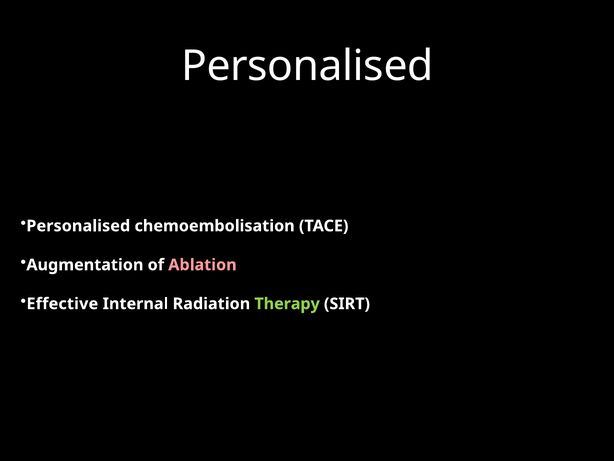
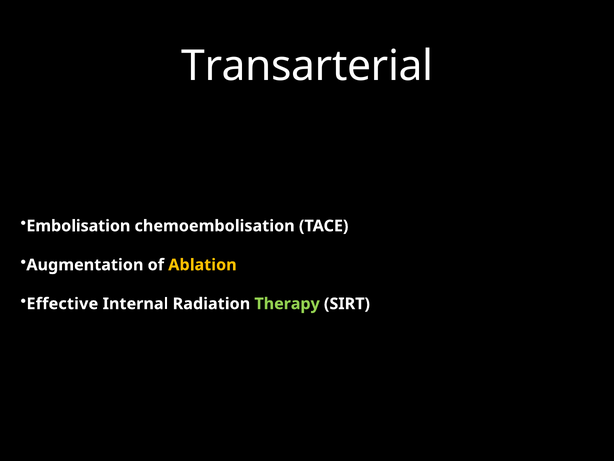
Personalised: Personalised -> Transarterial (307, 66)
Personalised: Personalised -> Embolisation (78, 226)
Ablation colour: pink -> yellow (202, 265)
